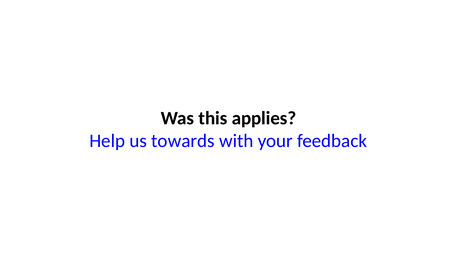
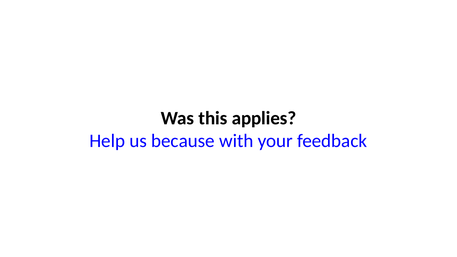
towards: towards -> because (183, 141)
